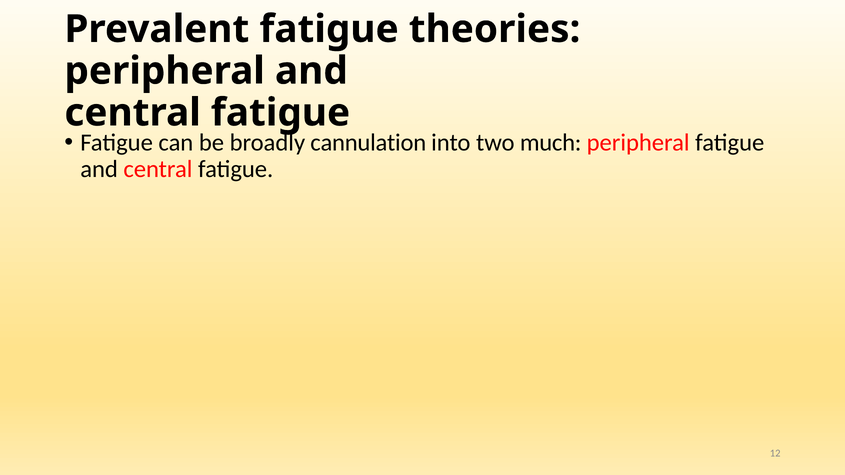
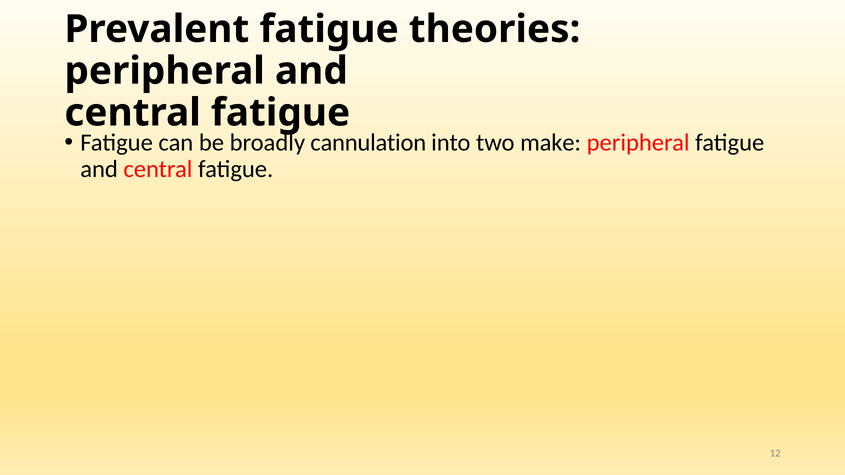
much: much -> make (551, 143)
